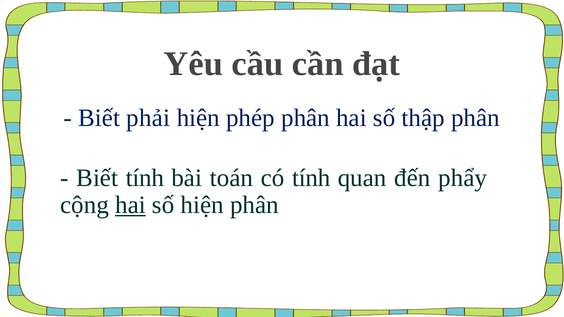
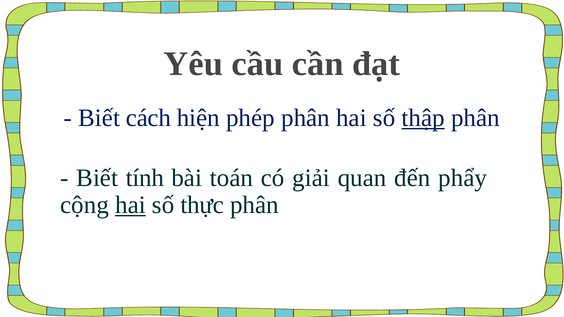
phải: phải -> cách (148, 118)
thập underline: none -> present (423, 118)
có tính: tính -> giải (311, 178)
số hiện: hiện -> thực (202, 205)
